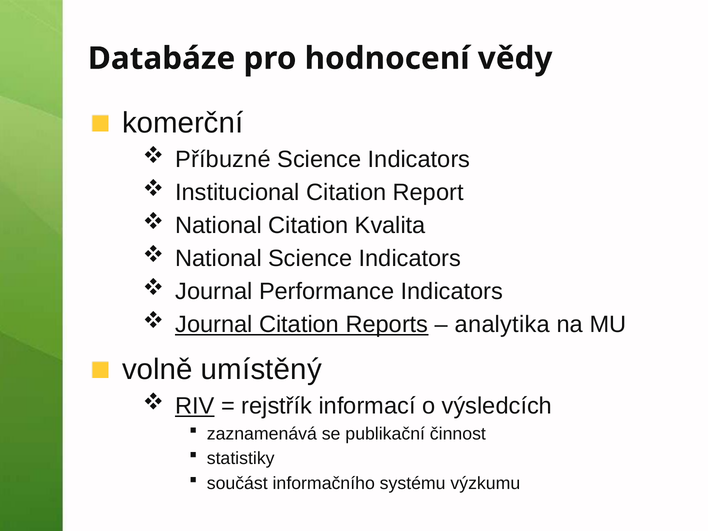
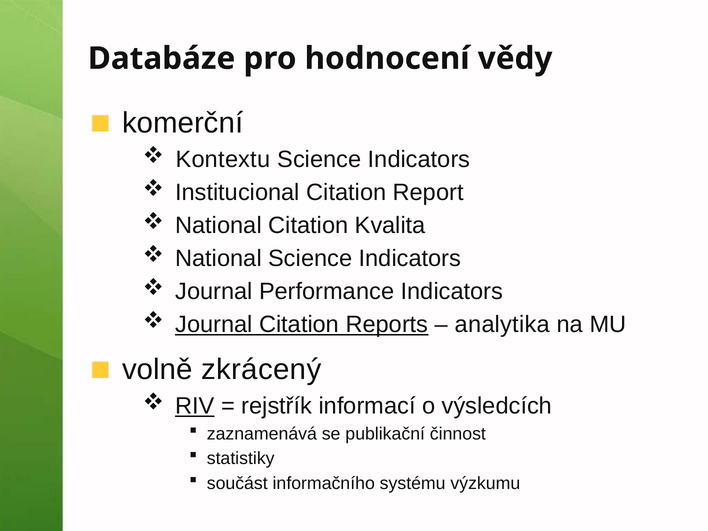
Příbuzné: Příbuzné -> Kontextu (223, 159)
umístěný: umístěný -> zkrácený (261, 370)
